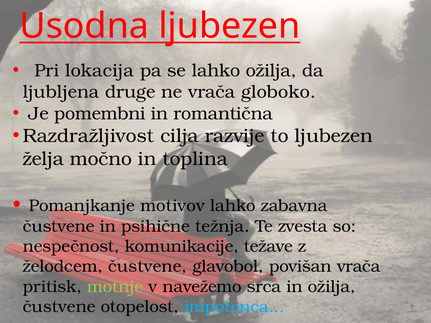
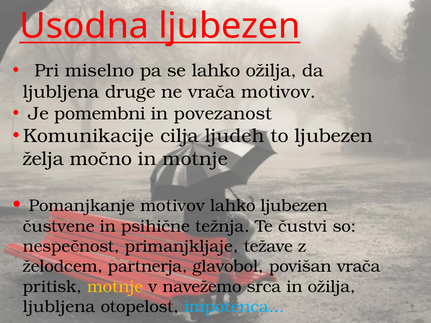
lokacija: lokacija -> miselno (100, 71)
vrača globoko: globoko -> motivov (279, 92)
romantična: romantična -> povezanost (223, 114)
Razdražljivost: Razdražljivost -> Komunikacije (88, 136)
razvije: razvije -> ljudeh (235, 136)
in toplina: toplina -> motnje (195, 159)
lahko zabavna: zabavna -> ljubezen (294, 206)
zvesta: zvesta -> čustvi (303, 226)
komunikacije: komunikacije -> primanjkljaje (182, 247)
želodcem čustvene: čustvene -> partnerja (148, 267)
motnje colour: light green -> yellow (115, 287)
čustvene: čustvene -> ljubljena (59, 307)
